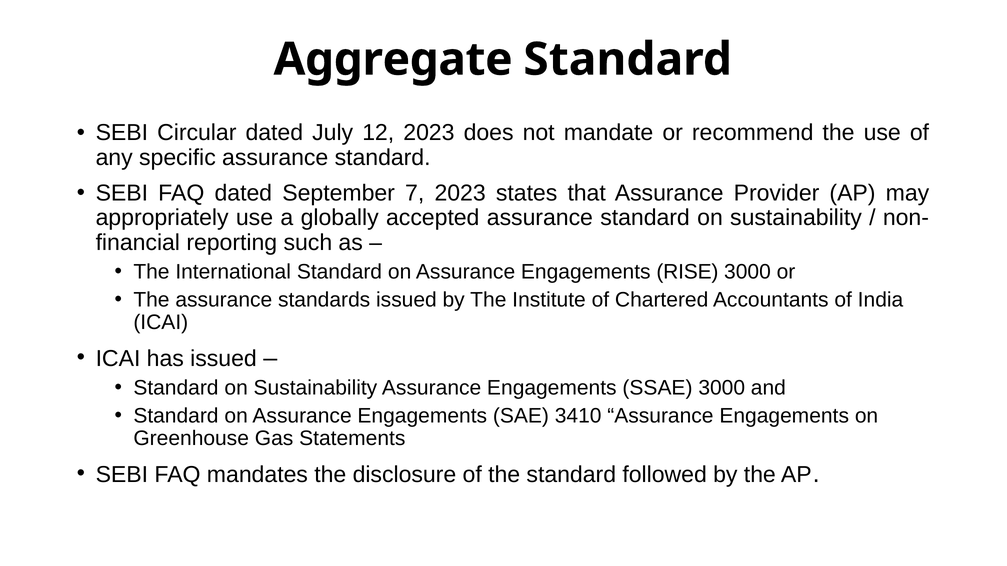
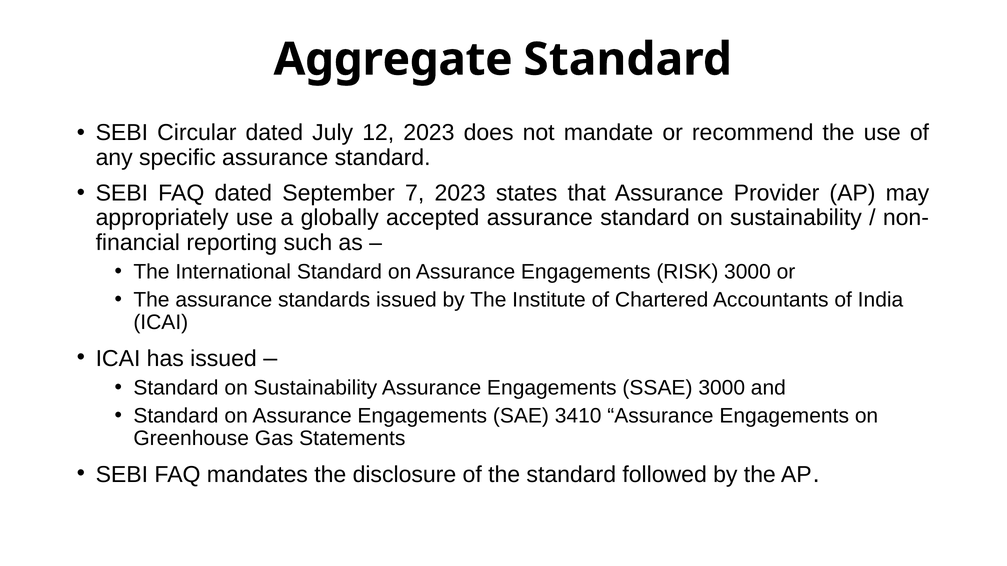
RISE: RISE -> RISK (687, 272)
